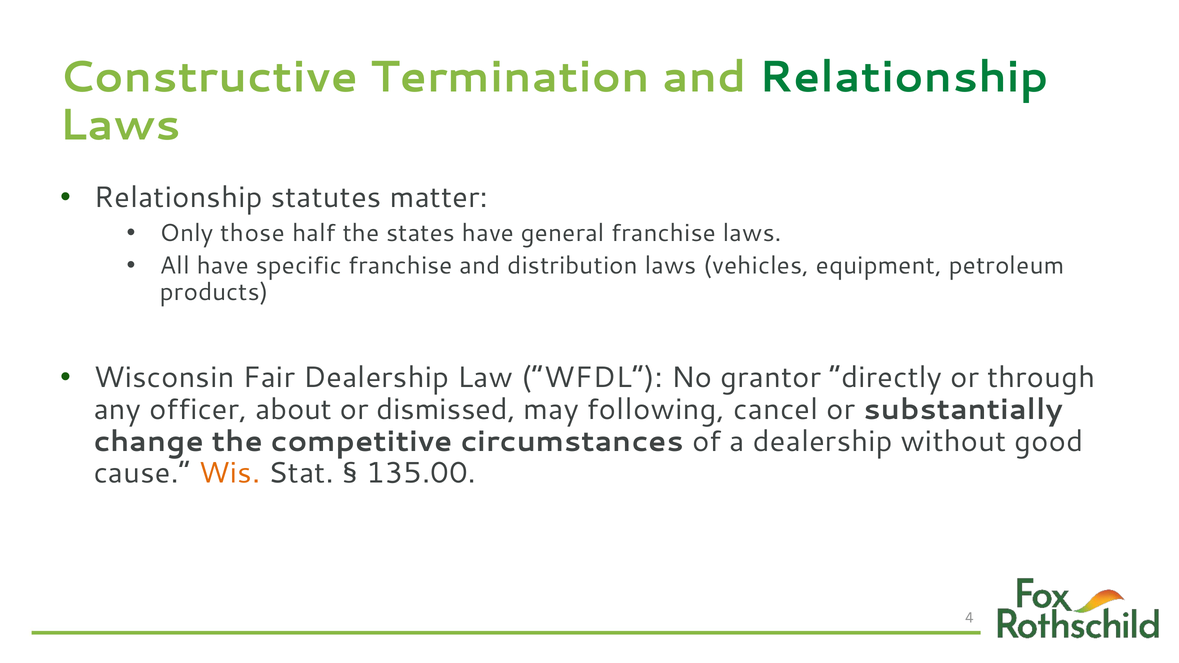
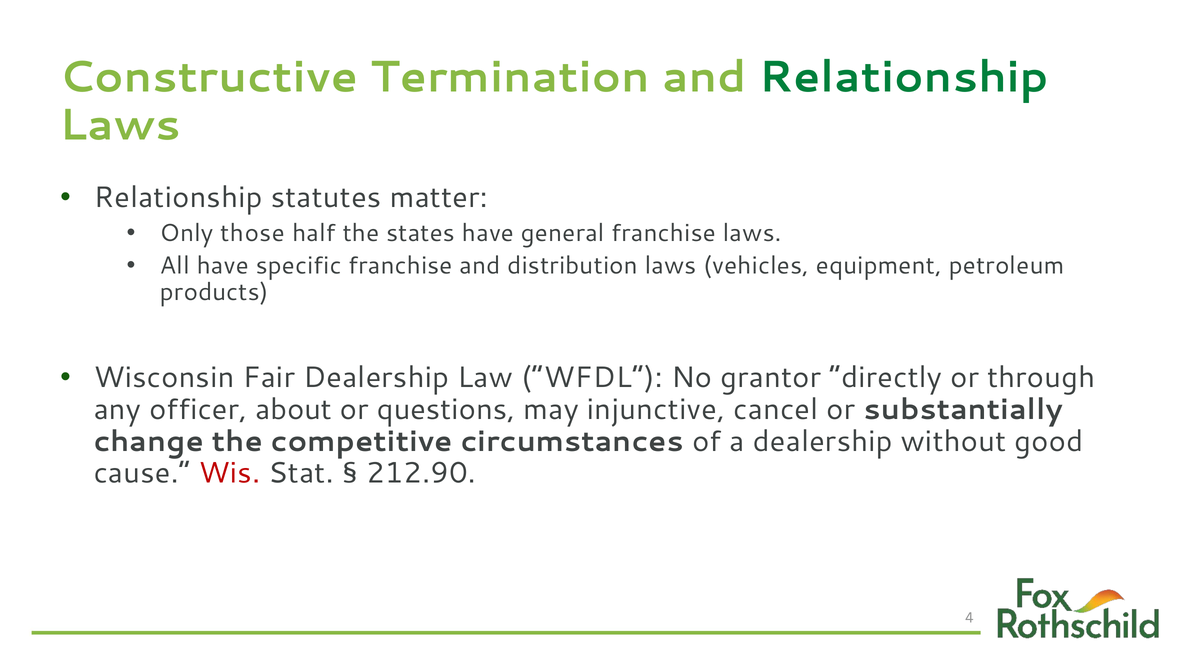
dismissed: dismissed -> questions (446, 410)
following: following -> injunctive (656, 410)
Wis colour: orange -> red (230, 473)
135.00: 135.00 -> 212.90 (421, 473)
